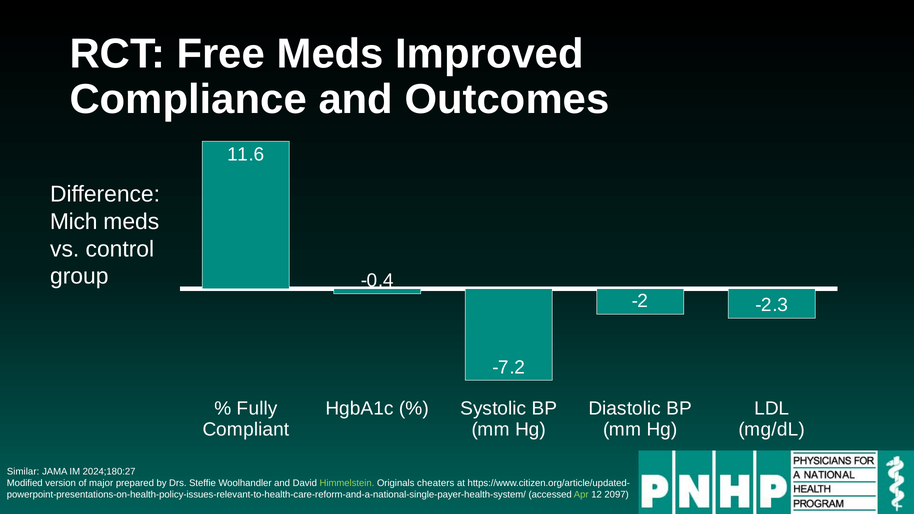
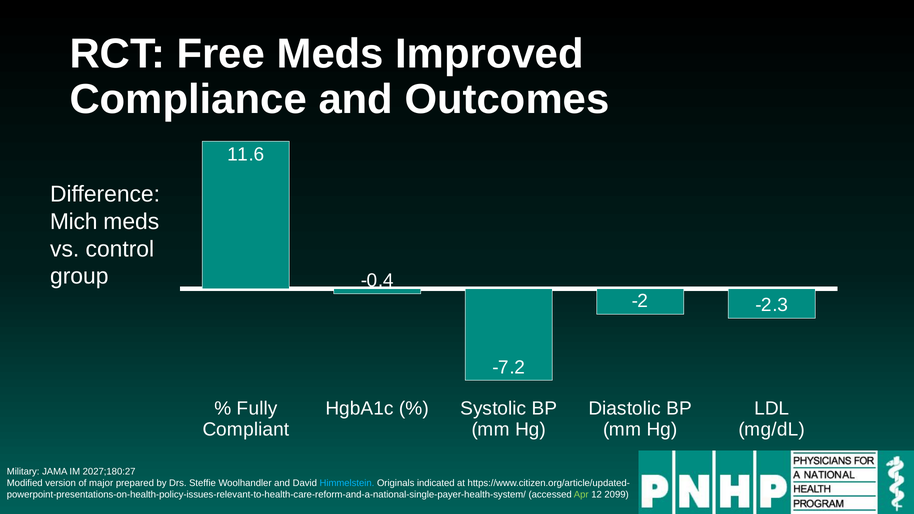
Similar: Similar -> Military (23, 472)
2024;180:27: 2024;180:27 -> 2027;180:27 (109, 472)
Himmelstein colour: light green -> light blue (347, 483)
cheaters: cheaters -> indicated (436, 483)
2097: 2097 -> 2099 (617, 495)
